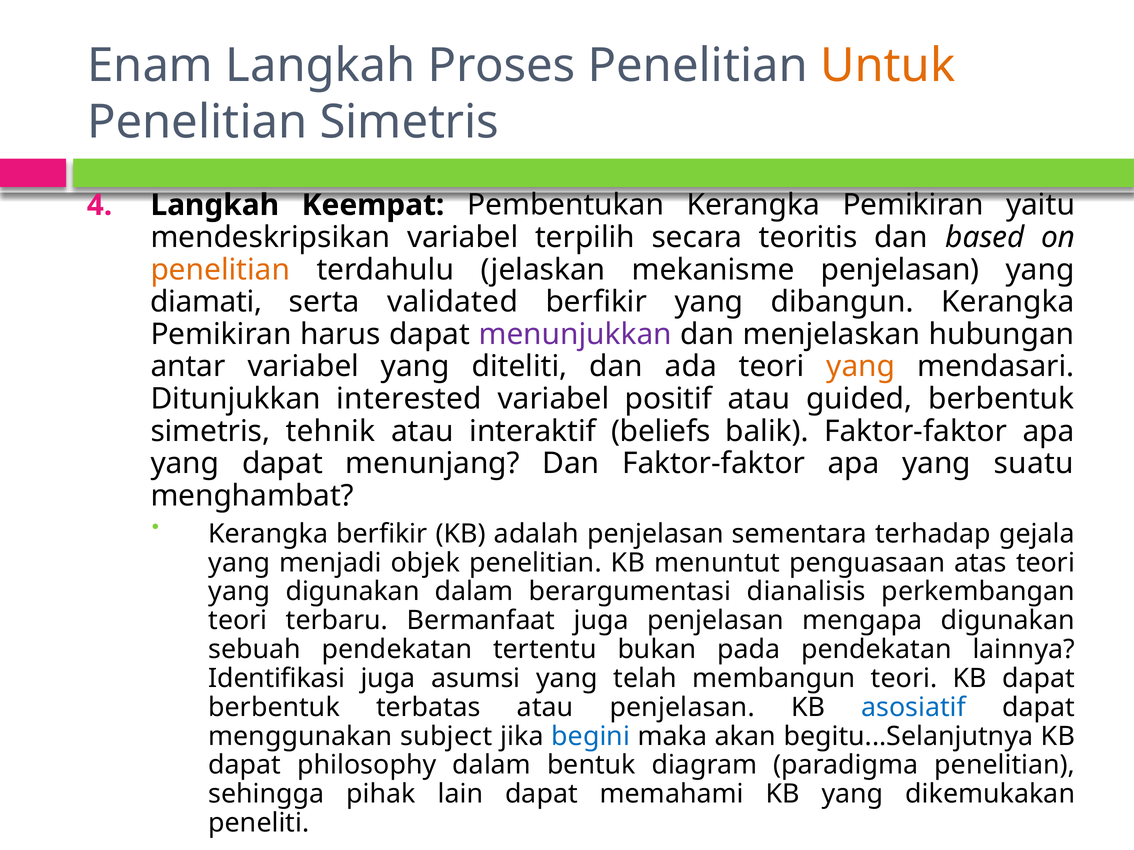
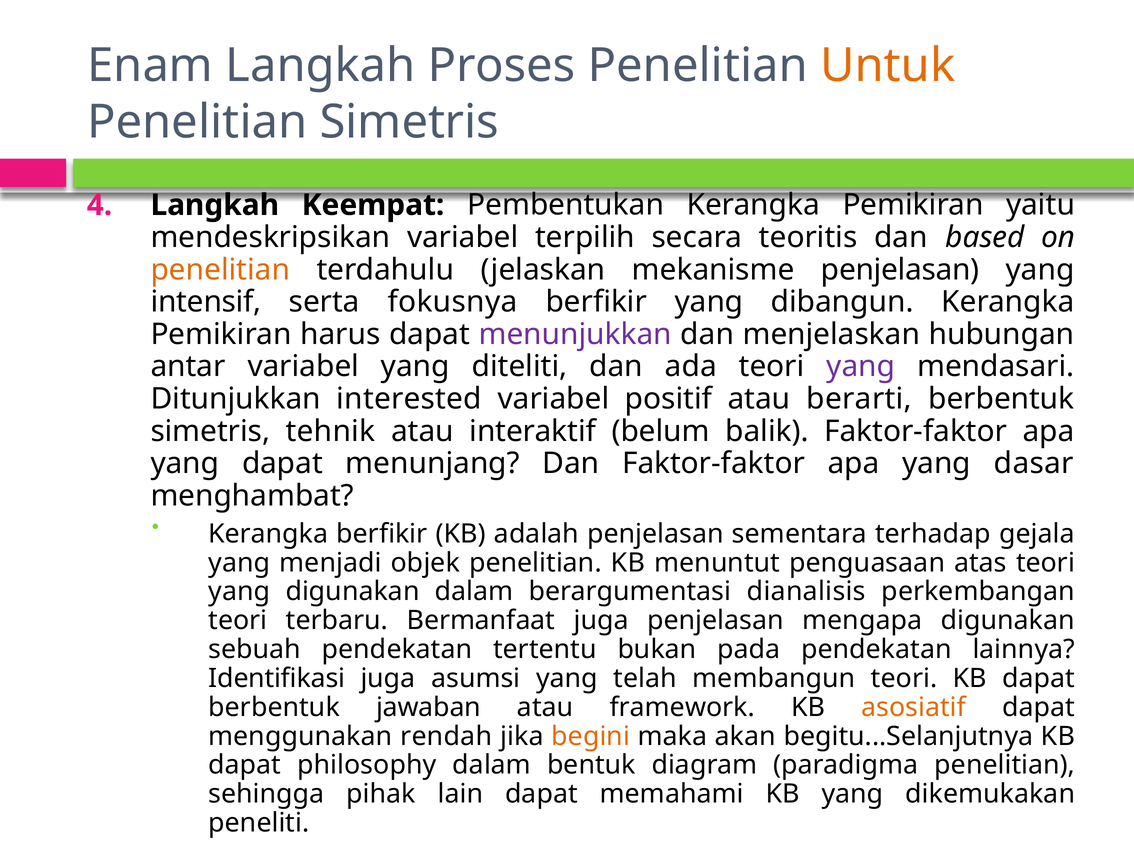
diamati: diamati -> intensif (206, 302)
validated: validated -> fokusnya (453, 302)
yang colour: orange -> purple (861, 367)
guided: guided -> berarti (859, 399)
beliefs: beliefs -> belum (661, 431)
suatu: suatu -> dasar (1034, 464)
terbatas: terbatas -> jawaban (429, 708)
atau penjelasan: penjelasan -> framework (682, 708)
asosiatif colour: blue -> orange (914, 708)
subject: subject -> rendah (446, 737)
begini colour: blue -> orange (591, 737)
